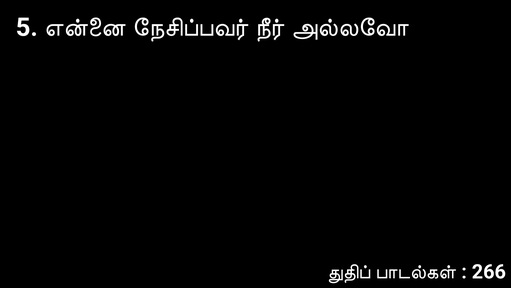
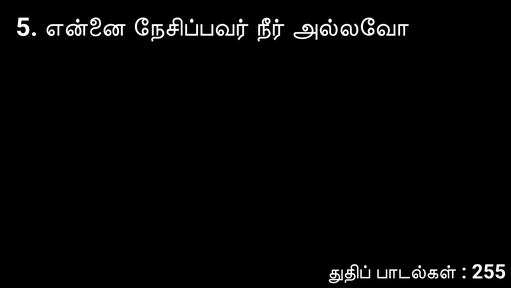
266: 266 -> 255 (489, 271)
